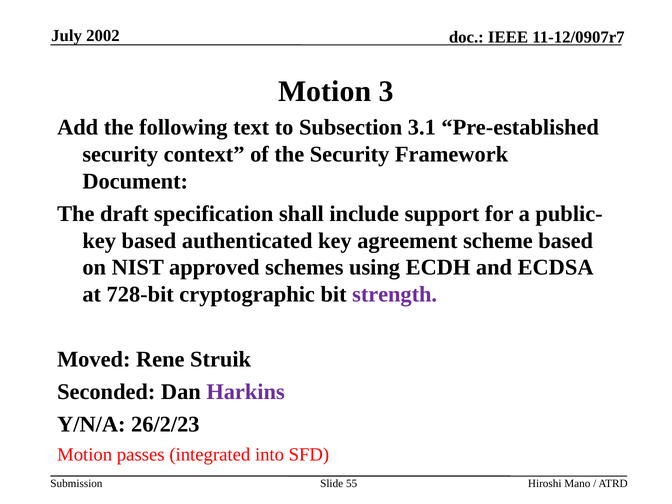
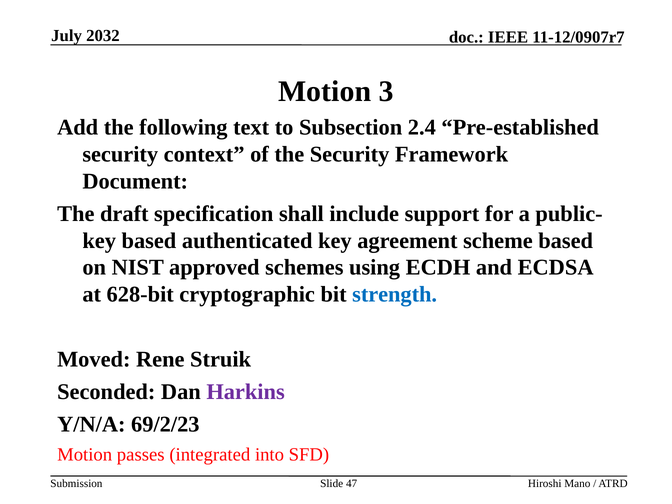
2002: 2002 -> 2032 (103, 36)
3.1: 3.1 -> 2.4 (422, 128)
728-bit: 728-bit -> 628-bit (140, 294)
strength colour: purple -> blue (395, 294)
26/2/23: 26/2/23 -> 69/2/23 (165, 424)
55: 55 -> 47 (352, 483)
